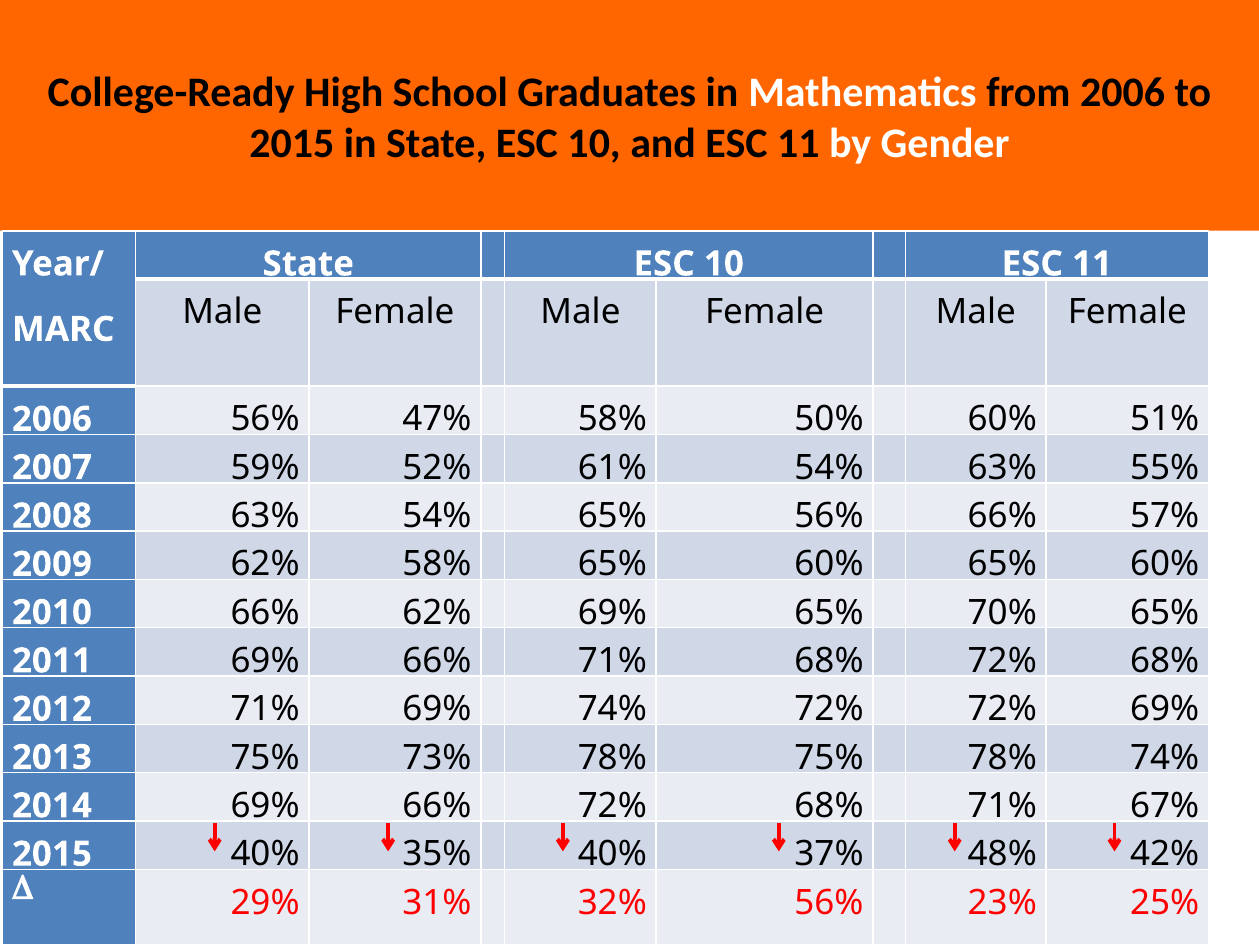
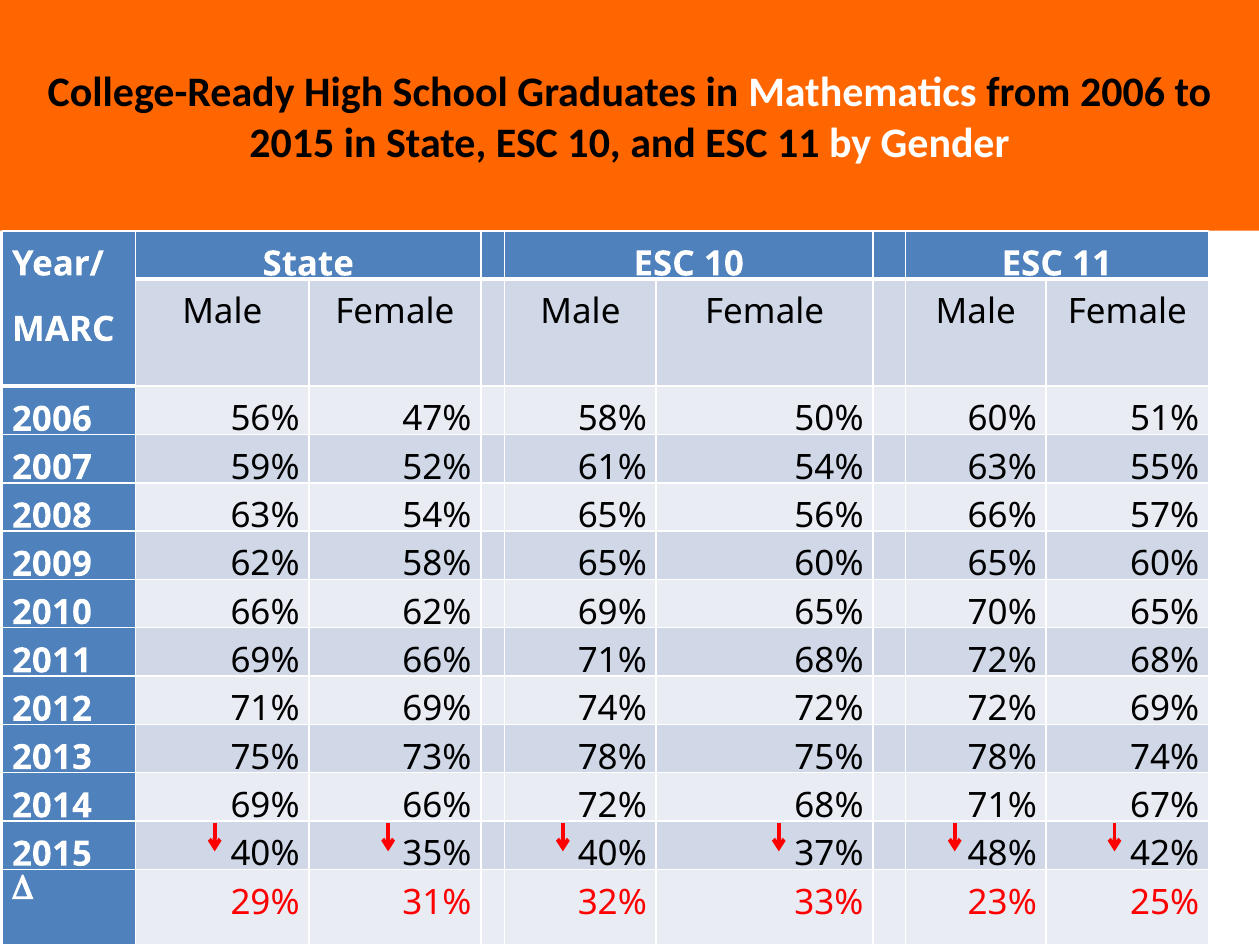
32% 56%: 56% -> 33% (829, 903)
